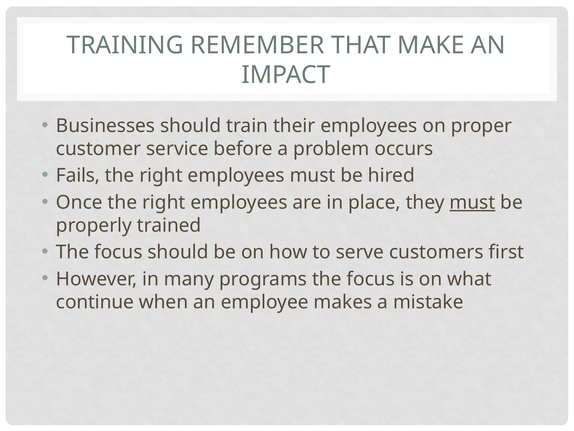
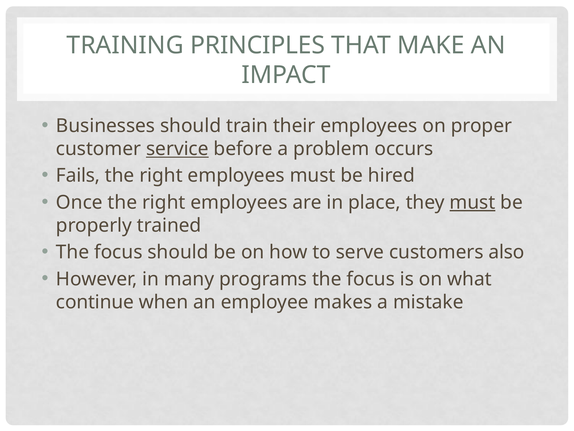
REMEMBER: REMEMBER -> PRINCIPLES (258, 45)
service underline: none -> present (177, 149)
first: first -> also (506, 252)
